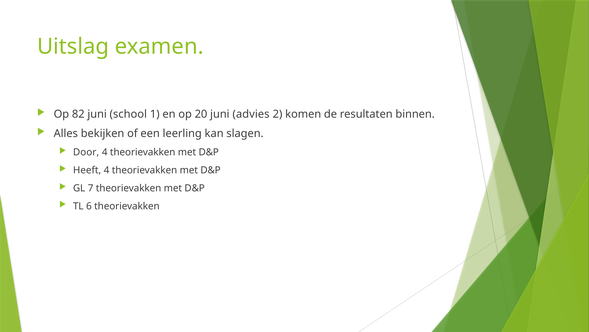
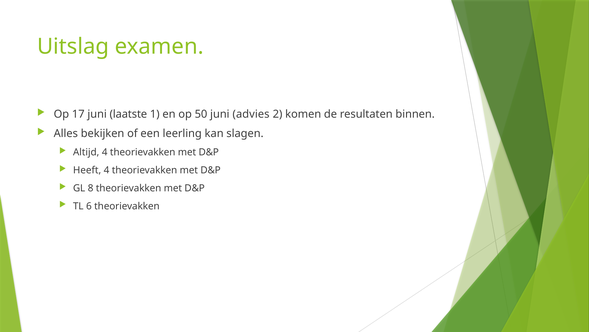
82: 82 -> 17 (78, 114)
school: school -> laatste (128, 114)
20: 20 -> 50 (201, 114)
Door: Door -> Altijd (86, 152)
7: 7 -> 8 (91, 188)
